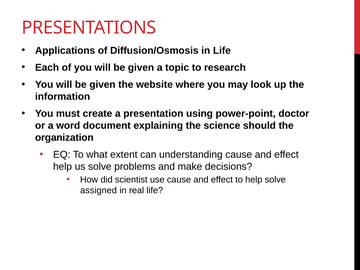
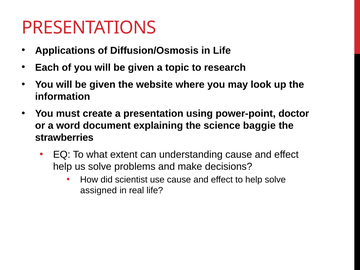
should: should -> baggie (259, 126)
organization: organization -> strawberries (64, 138)
